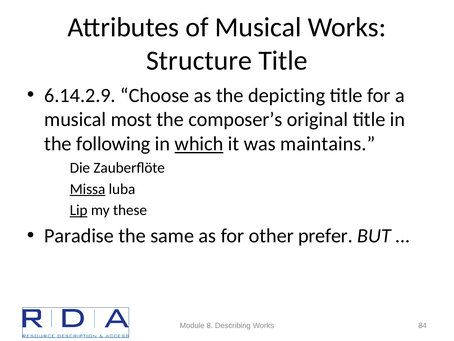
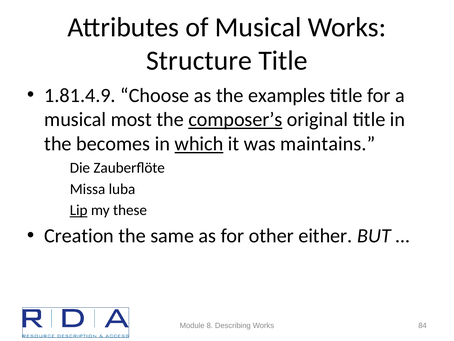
6.14.2.9: 6.14.2.9 -> 1.81.4.9 (80, 95)
depicting: depicting -> examples (287, 95)
composer’s underline: none -> present (235, 119)
following: following -> becomes (113, 144)
Missa underline: present -> none (88, 189)
Paradise: Paradise -> Creation (79, 235)
prefer: prefer -> either (325, 235)
